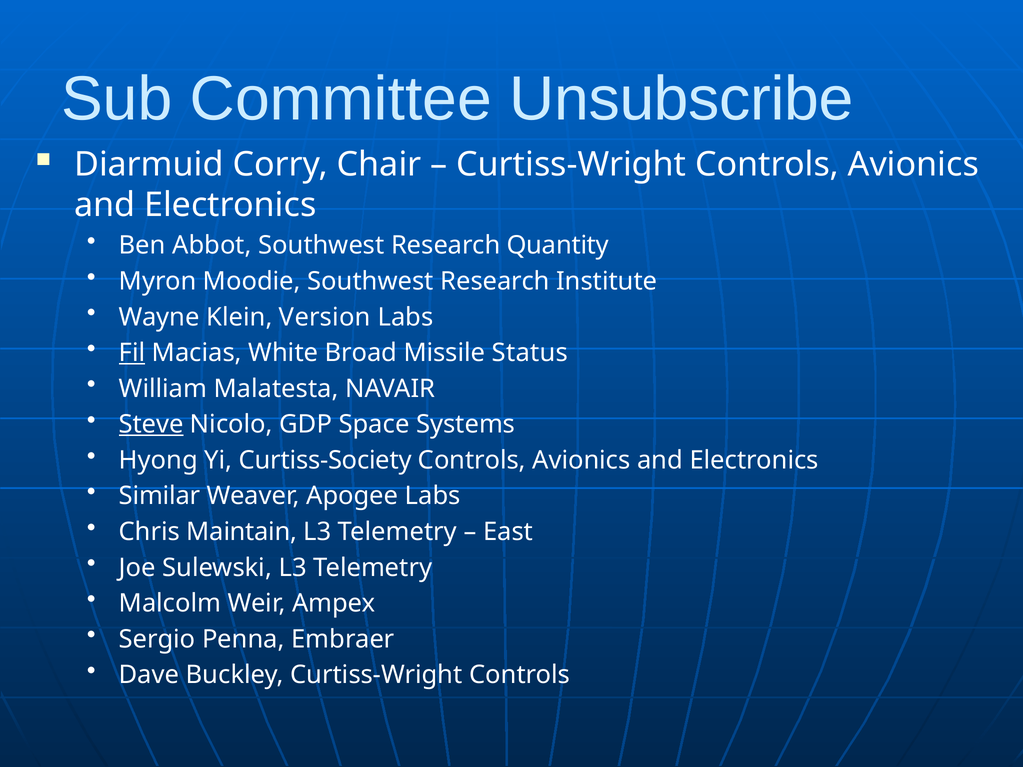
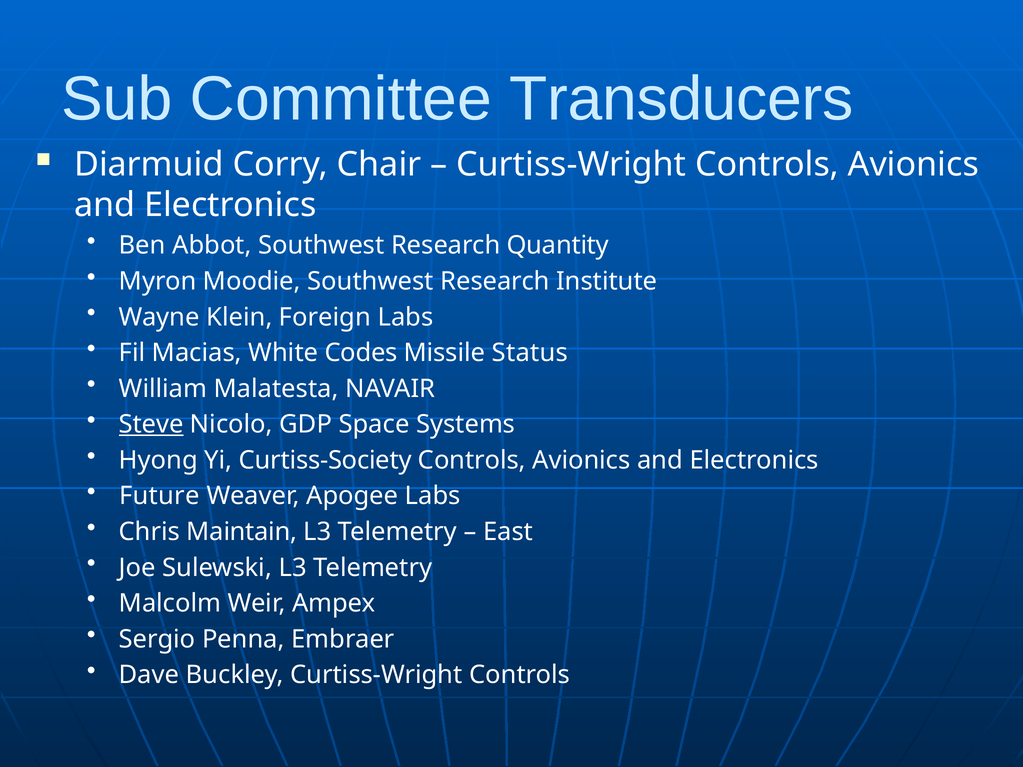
Unsubscribe: Unsubscribe -> Transducers (681, 99)
Version: Version -> Foreign (325, 317)
Fil underline: present -> none (132, 353)
Broad: Broad -> Codes (361, 353)
Similar: Similar -> Future (159, 496)
